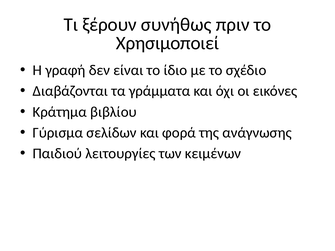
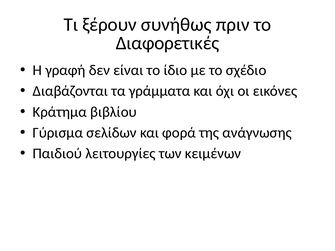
Χρησιμοποιεί: Χρησιμοποιεί -> Διαφορετικές (168, 43)
